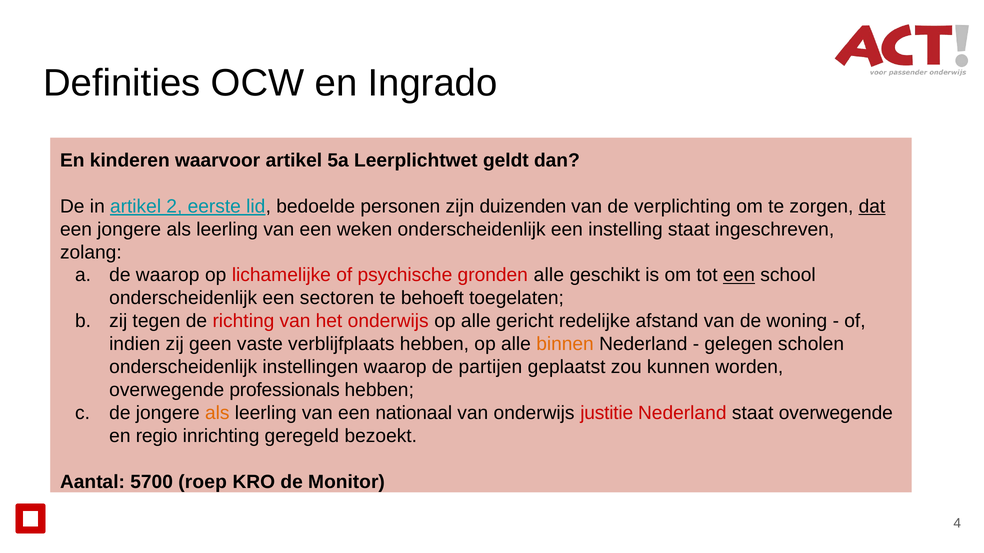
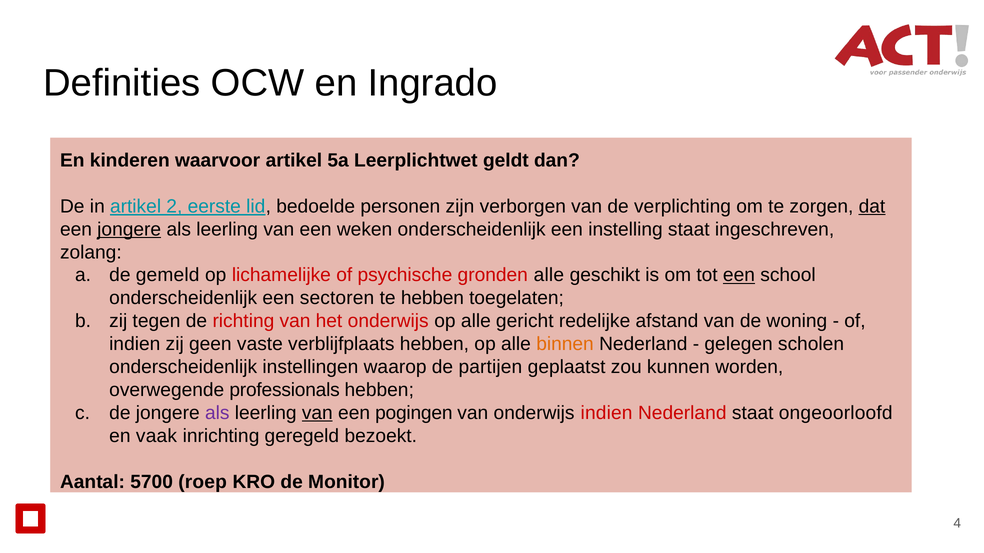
zijn duizenden: duizenden -> verborgen (523, 206)
jongere underline: none -> present (129, 229)
de waarop: waarop -> gemeld (168, 275)
te behoeft: behoeft -> hebben (432, 298)
als colour: orange -> purple (217, 413)
van underline: none -> present (317, 413)
nationaal: nationaal -> pogingen (414, 413)
onderwijs justitie: justitie -> indien (607, 413)
staat overwegende: overwegende -> ongeoorloofd (836, 413)
regio: regio -> vaak (156, 436)
